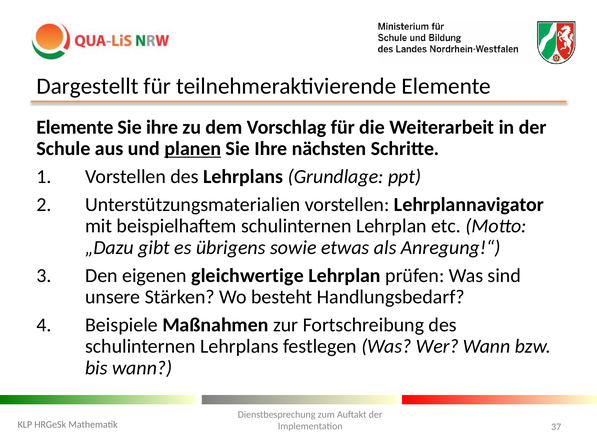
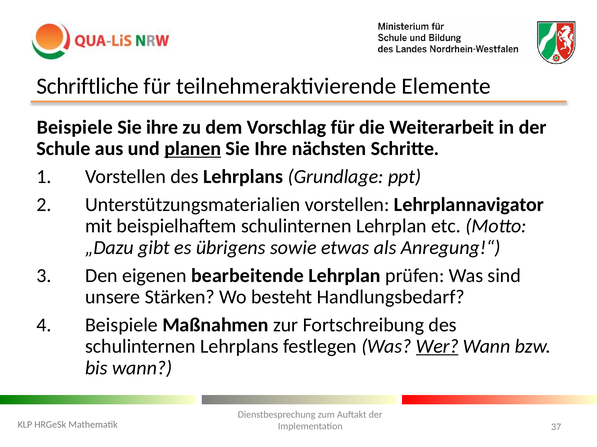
Dargestellt: Dargestellt -> Schriftliche (88, 86)
Elemente: Elemente -> Beispiele (75, 127)
gleichwertige: gleichwertige -> bearbeitende (247, 276)
Wer underline: none -> present (437, 347)
